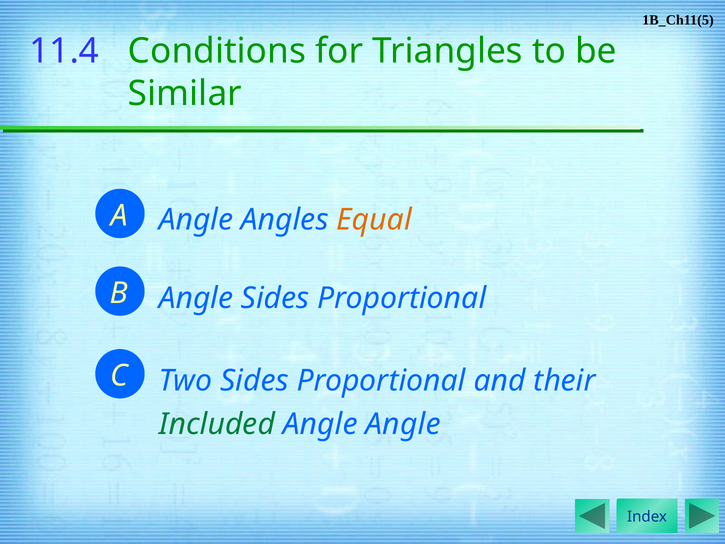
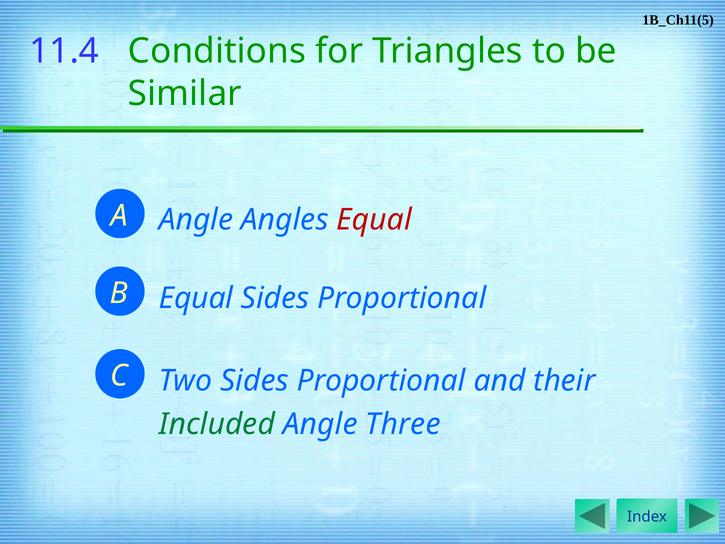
Equal colour: orange -> red (374, 220)
B Angle: Angle -> Equal (196, 298)
Angle Angle: Angle -> Three (403, 424)
